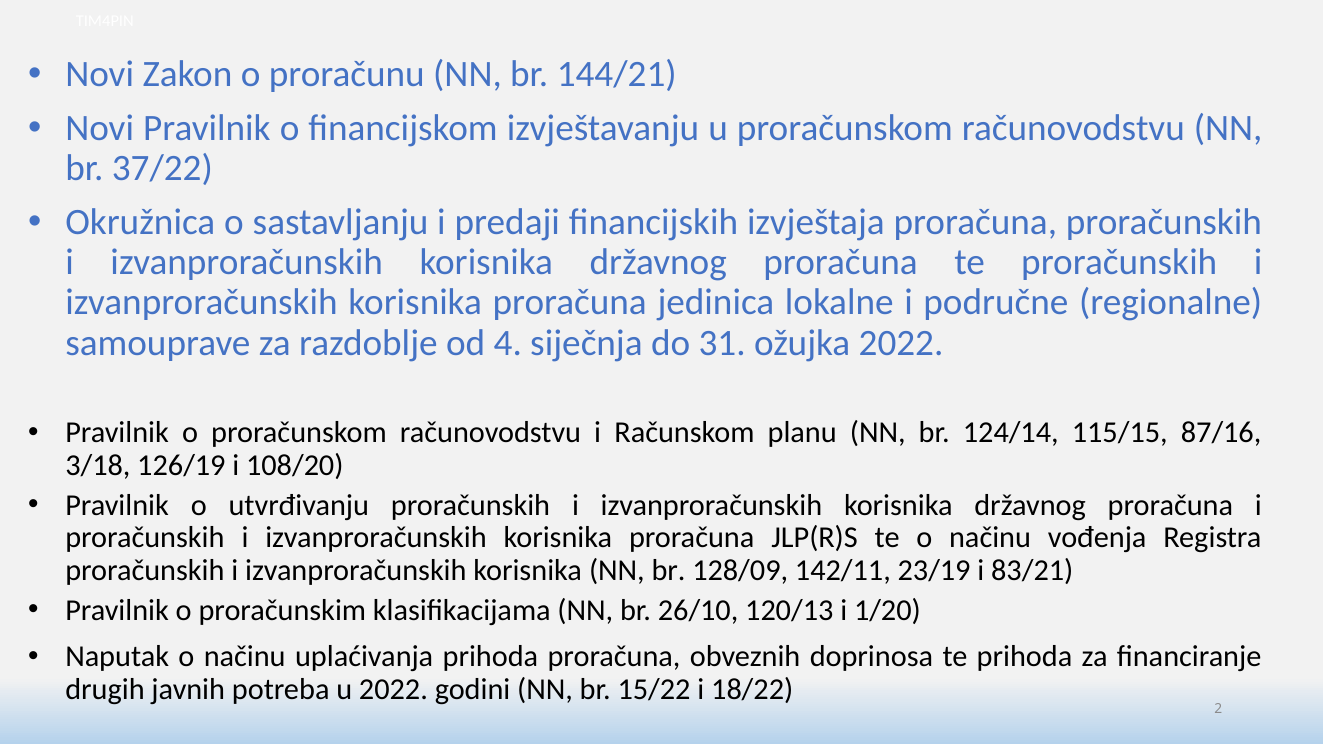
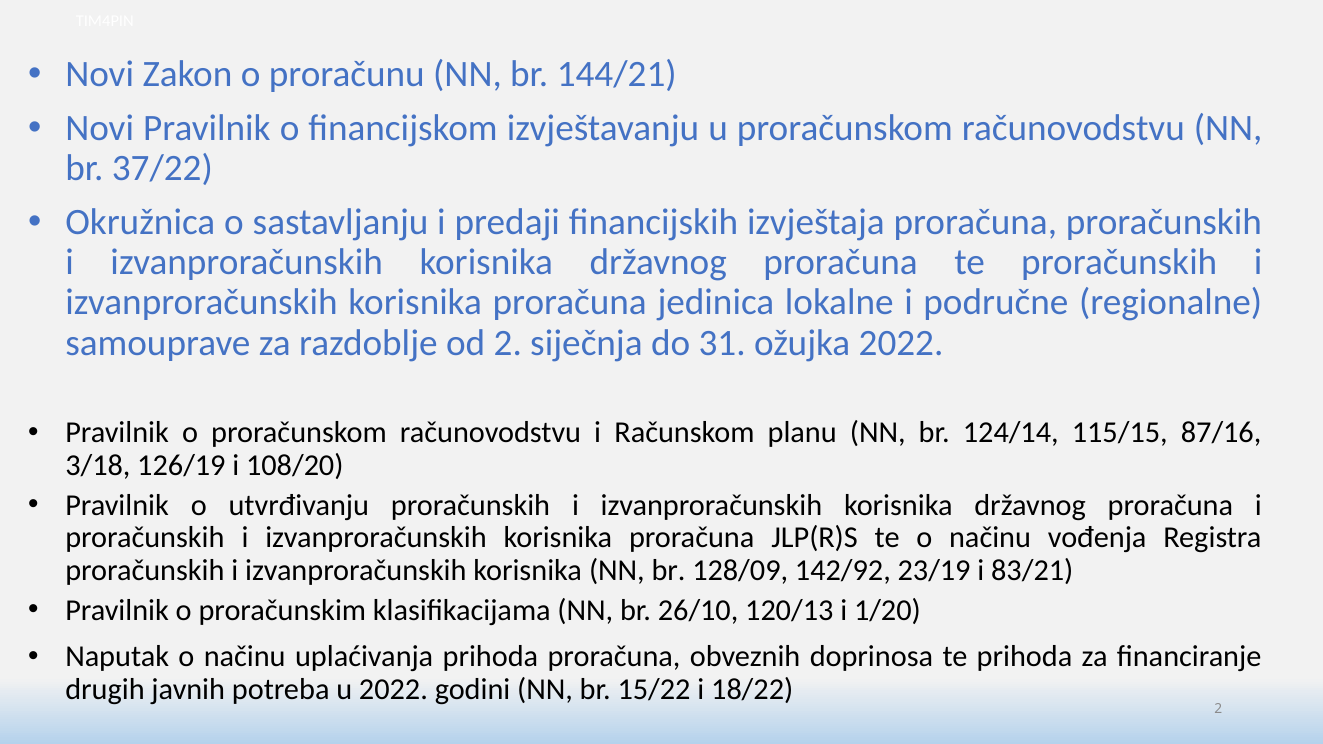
od 4: 4 -> 2 (508, 343)
142/11: 142/11 -> 142/92 (843, 571)
